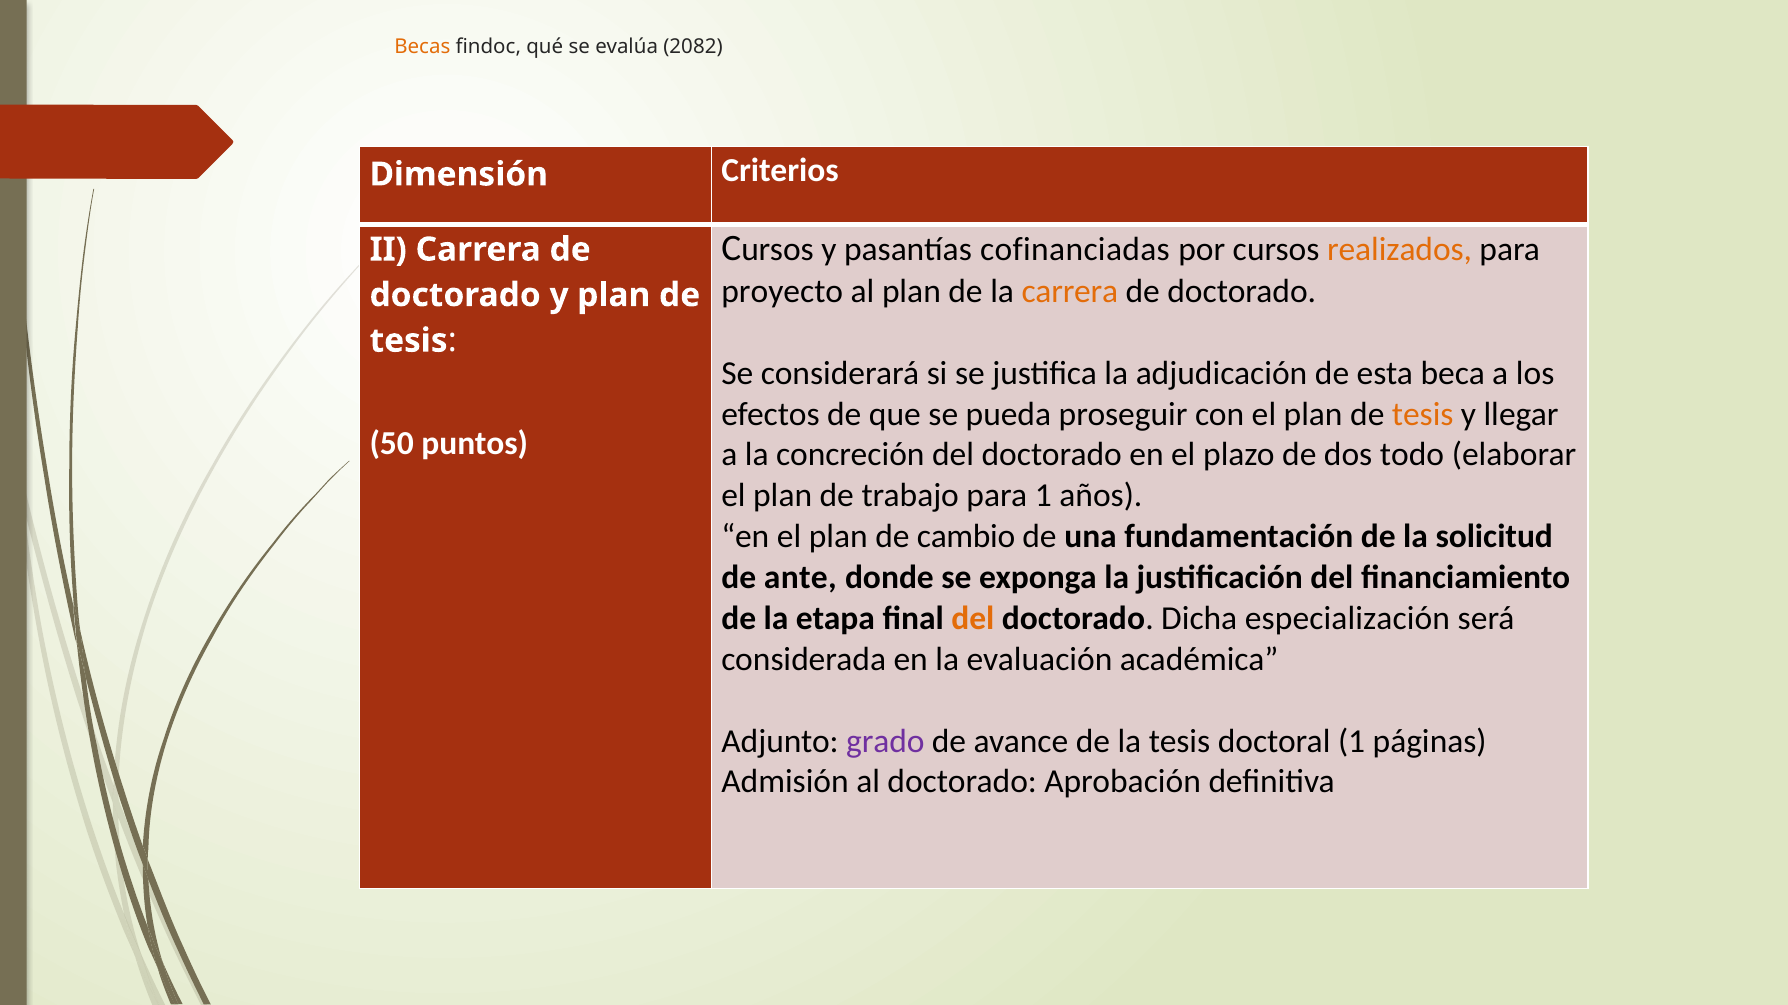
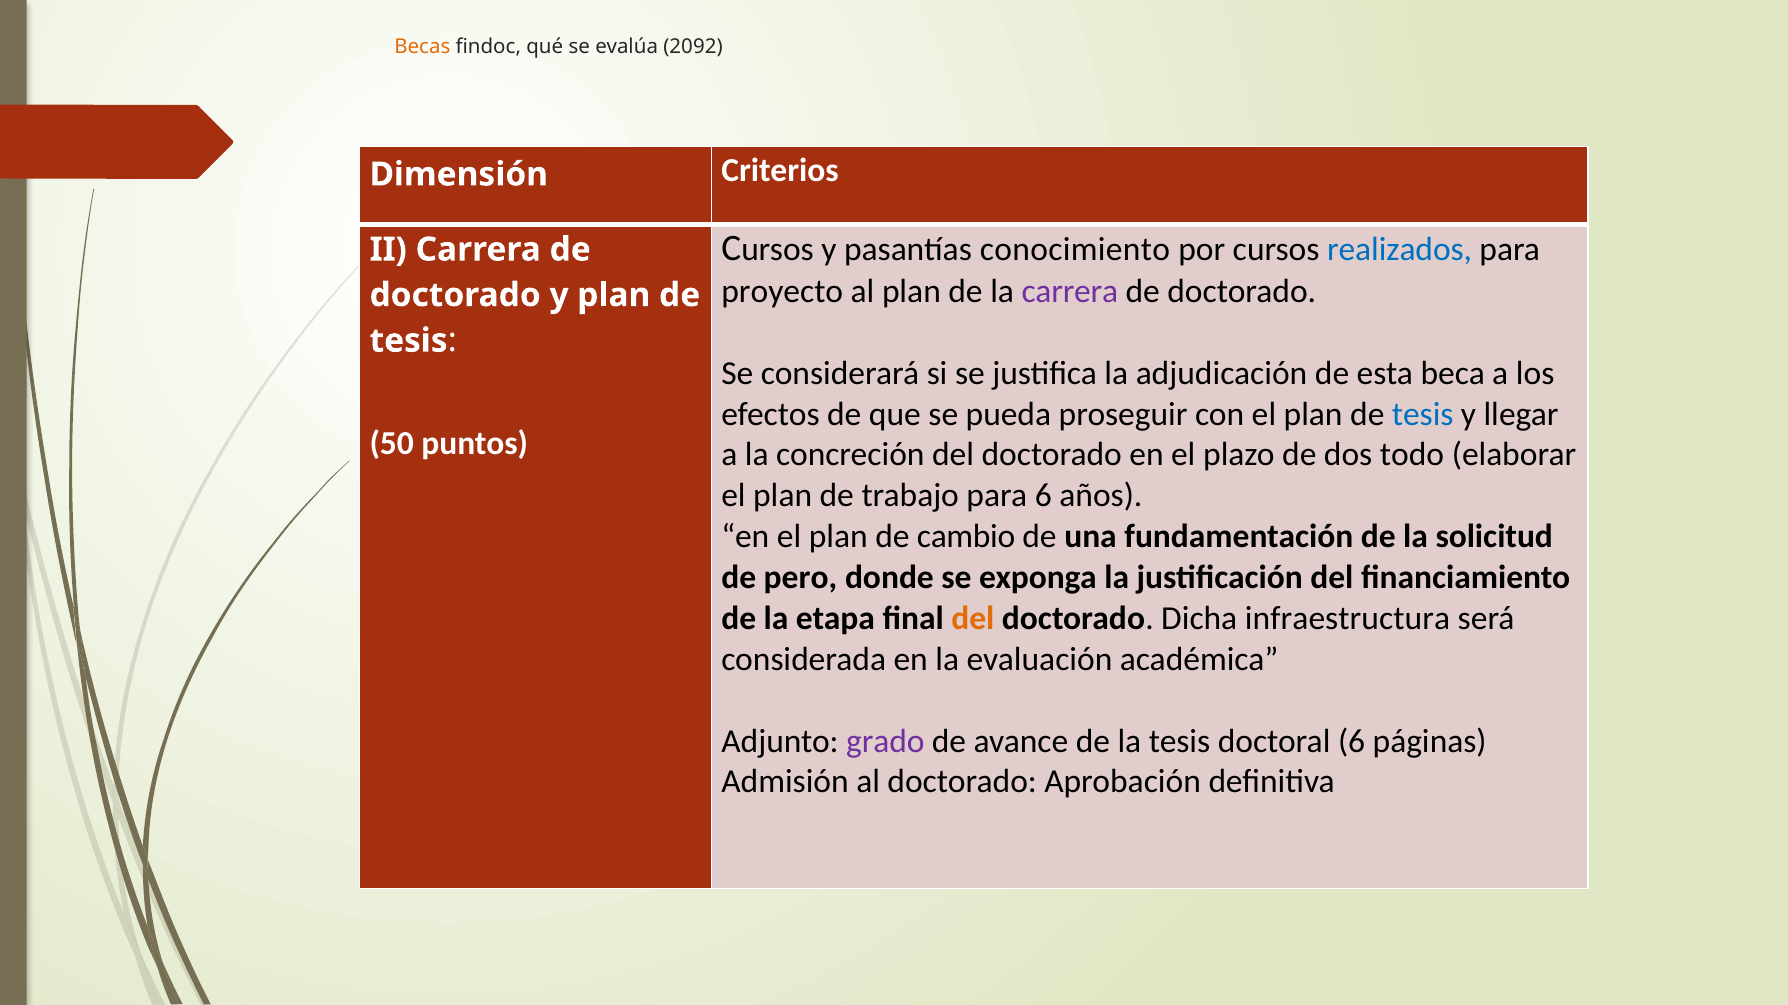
2082: 2082 -> 2092 (693, 47)
cofinanciadas: cofinanciadas -> conocimiento (1075, 249)
realizados colour: orange -> blue (1400, 249)
carrera colour: orange -> purple (1070, 292)
tesis colour: orange -> blue (1423, 414)
para 1: 1 -> 6 (1043, 496)
ante: ante -> pero (800, 578)
especialización: especialización -> infraestructura (1347, 619)
doctoral 1: 1 -> 6 (1352, 742)
